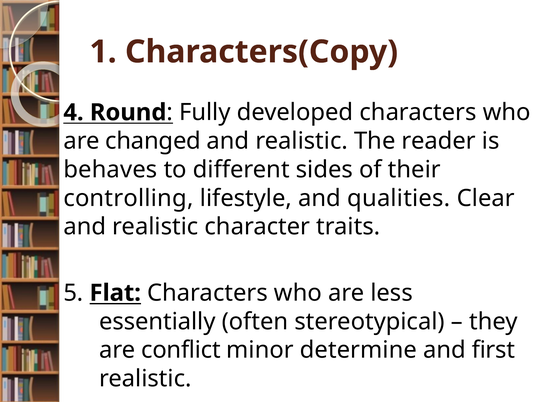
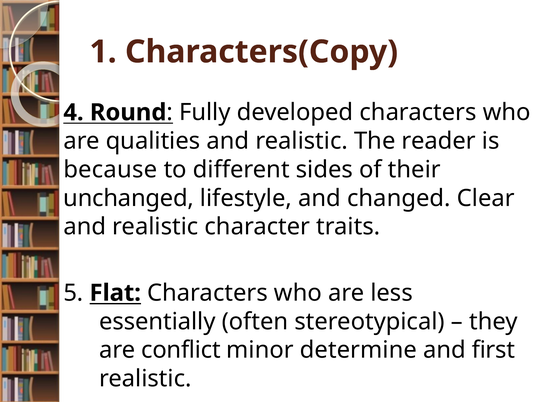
changed: changed -> qualities (153, 141)
behaves: behaves -> because (110, 170)
controlling: controlling -> unchanged (129, 198)
qualities: qualities -> changed (399, 198)
